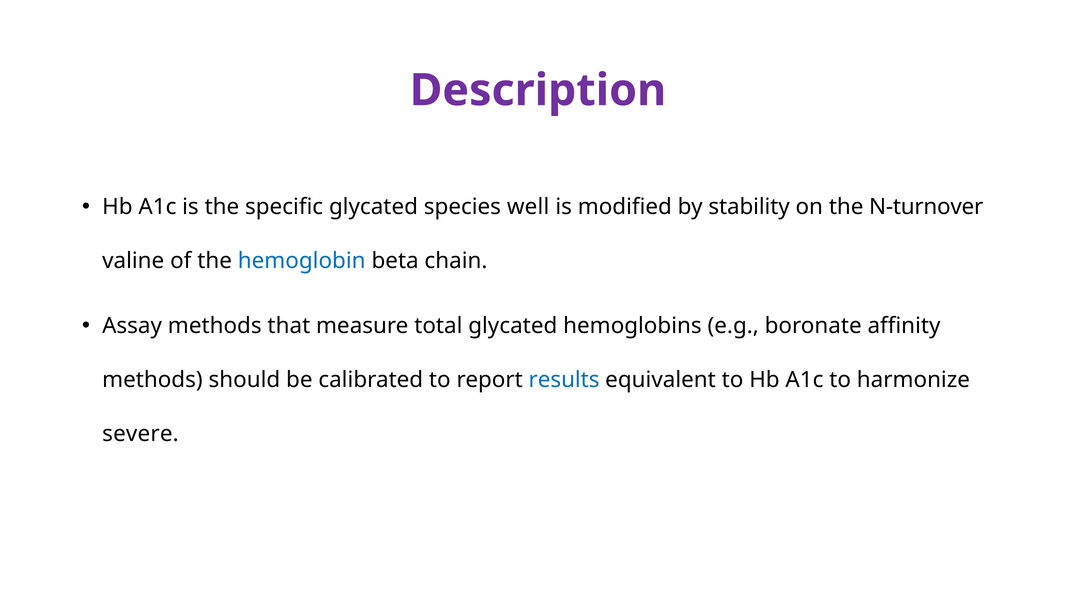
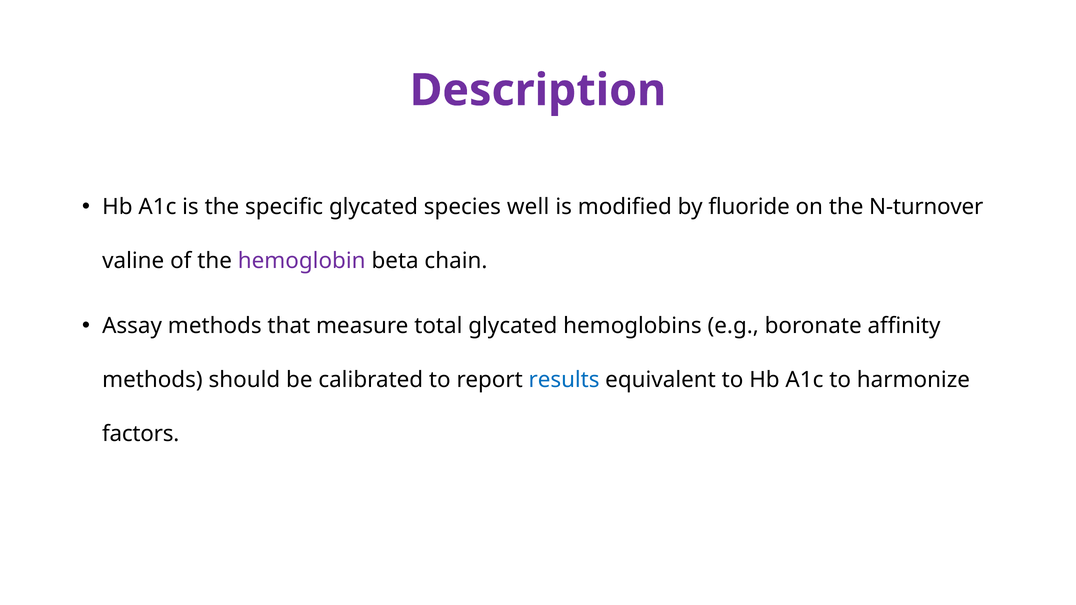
stability: stability -> fluoride (749, 207)
hemoglobin colour: blue -> purple (302, 261)
severe: severe -> factors (141, 434)
